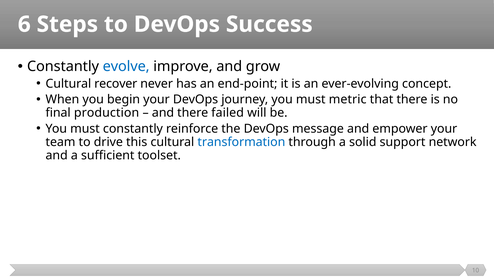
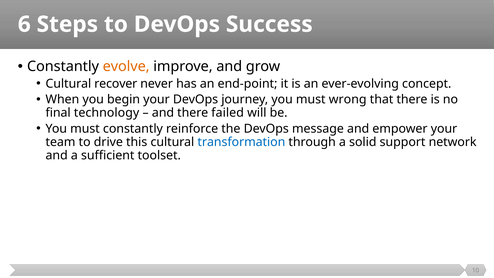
evolve colour: blue -> orange (126, 67)
metric: metric -> wrong (348, 99)
production: production -> technology (107, 113)
